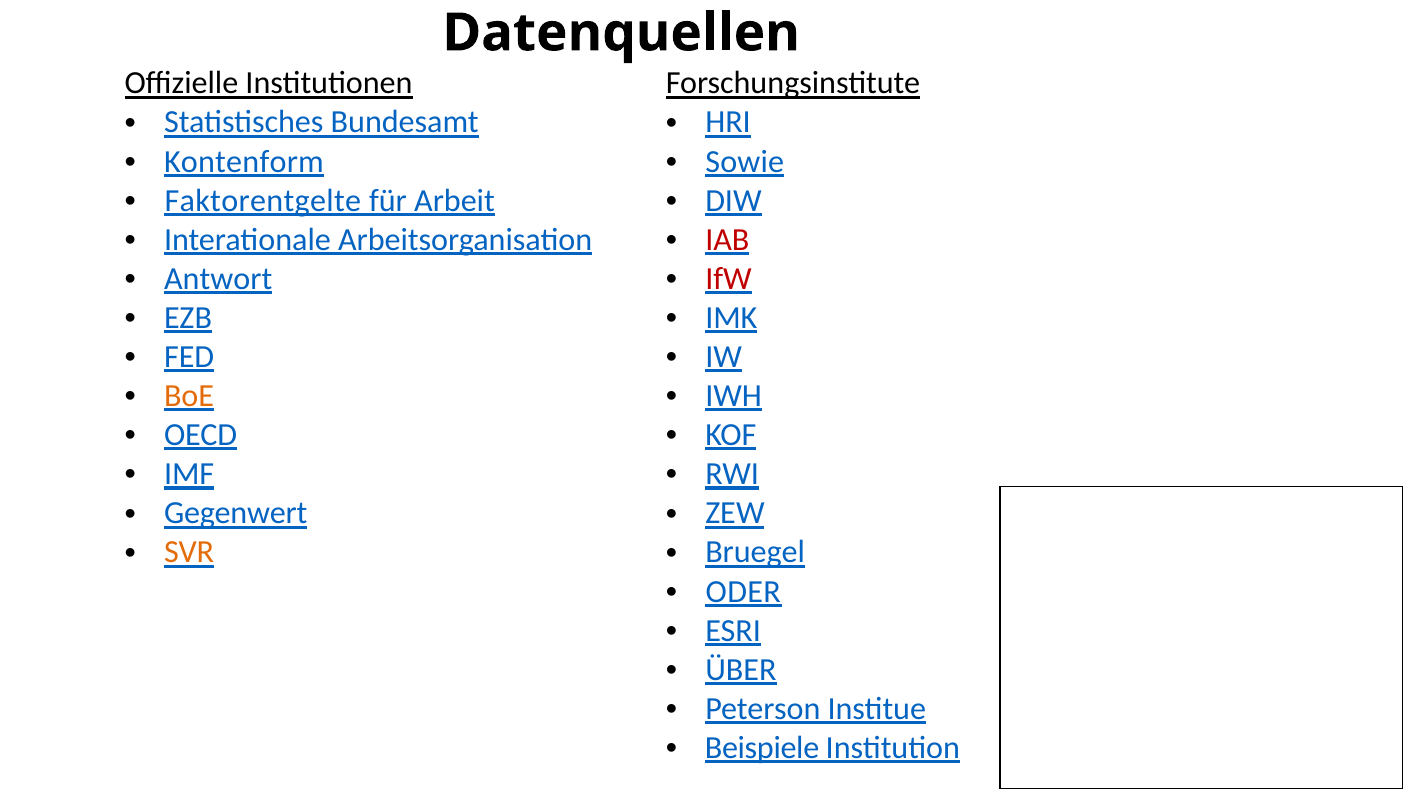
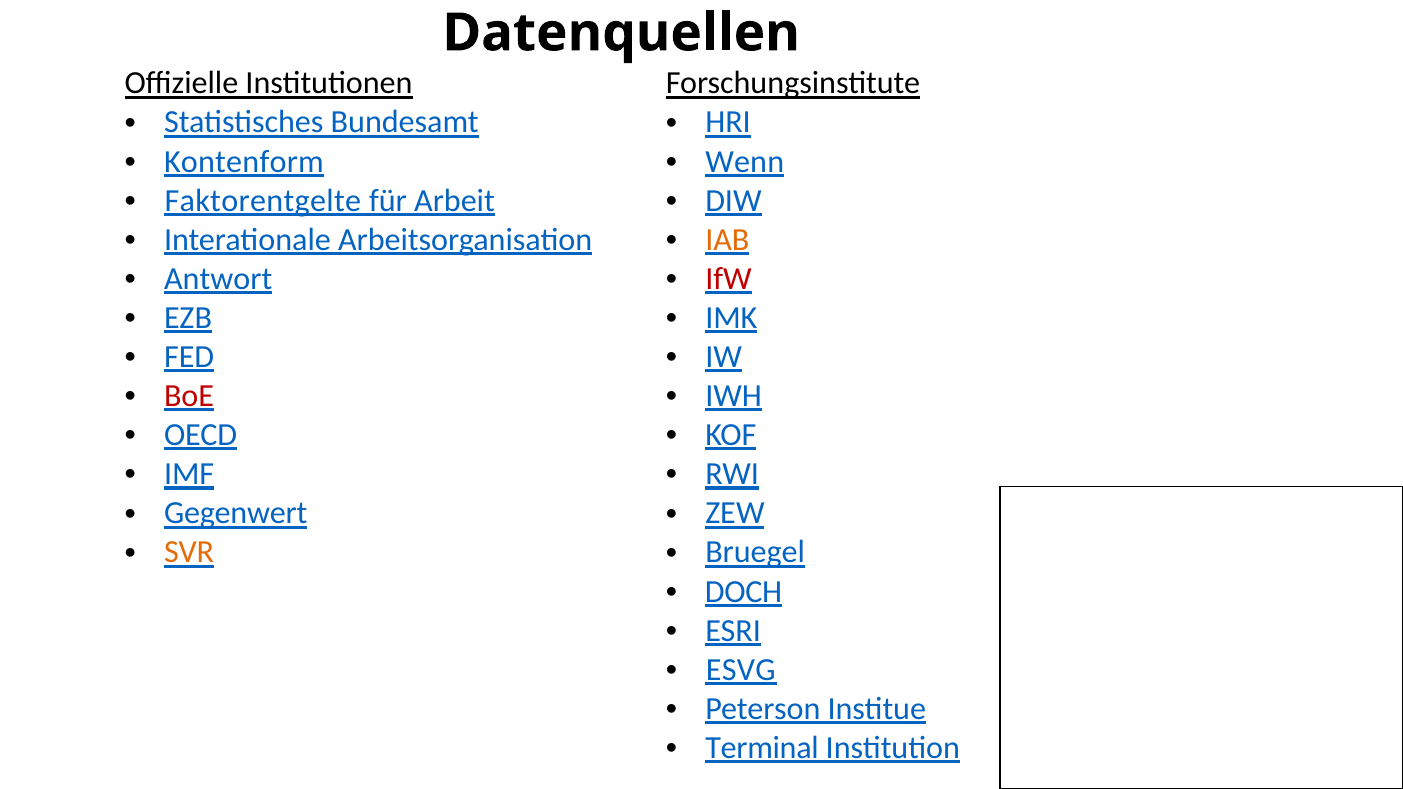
Sowie: Sowie -> Wenn (745, 161)
IAB colour: red -> orange (727, 240)
BoE colour: orange -> red (189, 396)
ODER: ODER -> DOCH (744, 592)
ÜBER: ÜBER -> ESVG (741, 670)
Beispiele: Beispiele -> Terminal (762, 748)
